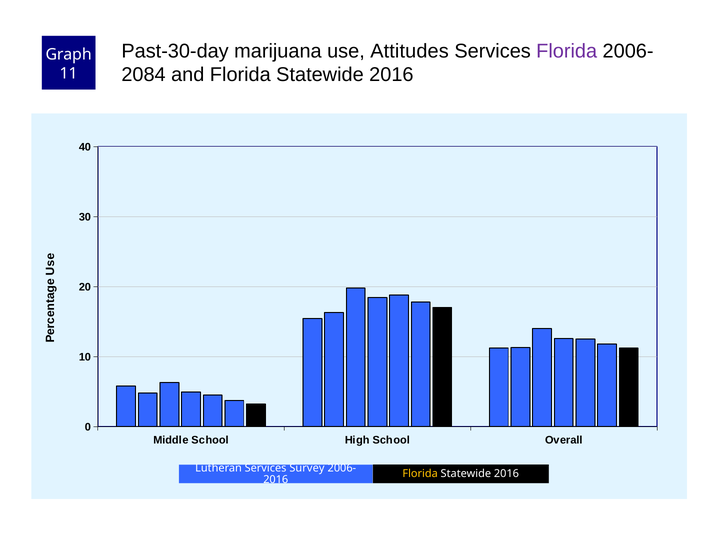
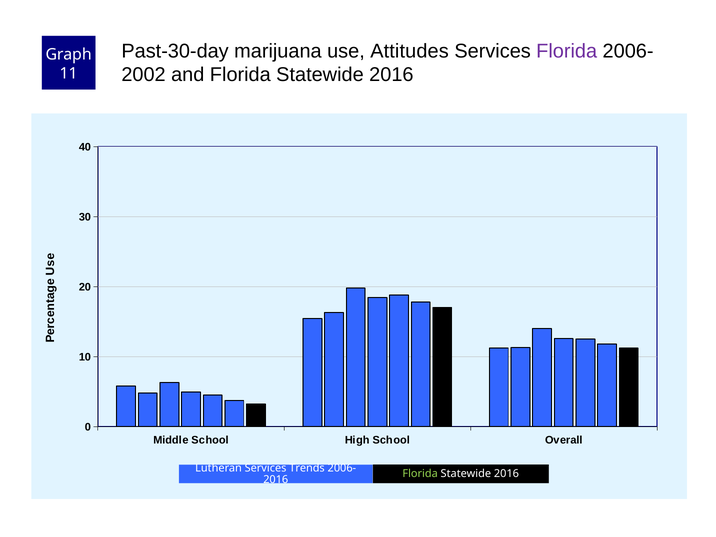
2084: 2084 -> 2002 (144, 75)
Survey: Survey -> Trends (307, 468)
Florida colour: yellow -> light green (420, 474)
